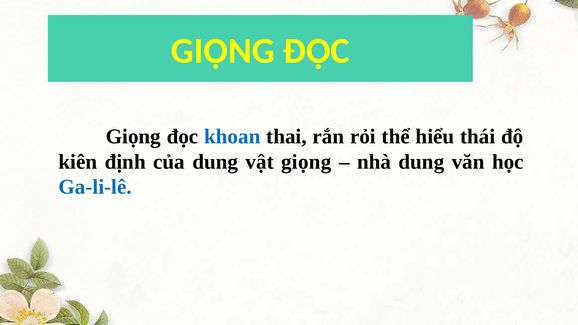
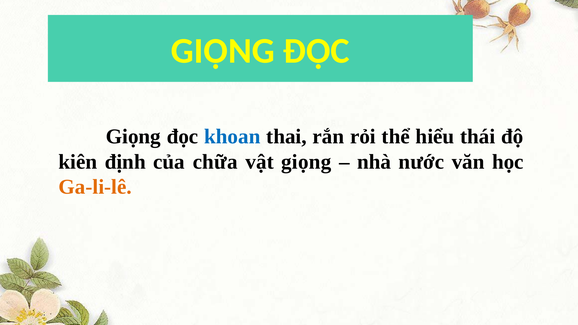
của dung: dung -> chữa (215, 162)
nhà dung: dung -> nước (421, 162)
Ga-li-lê colour: blue -> orange (95, 187)
